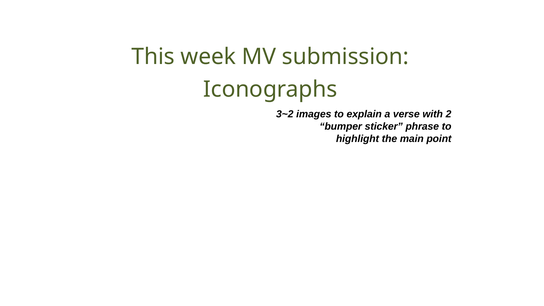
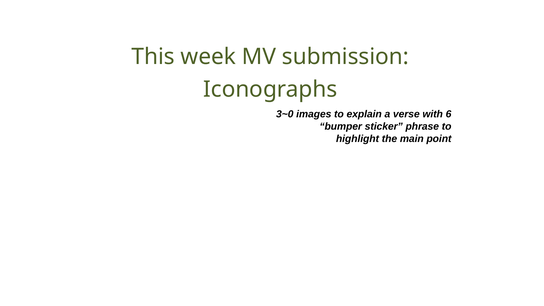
3~2: 3~2 -> 3~0 (285, 114)
2: 2 -> 6 (449, 114)
